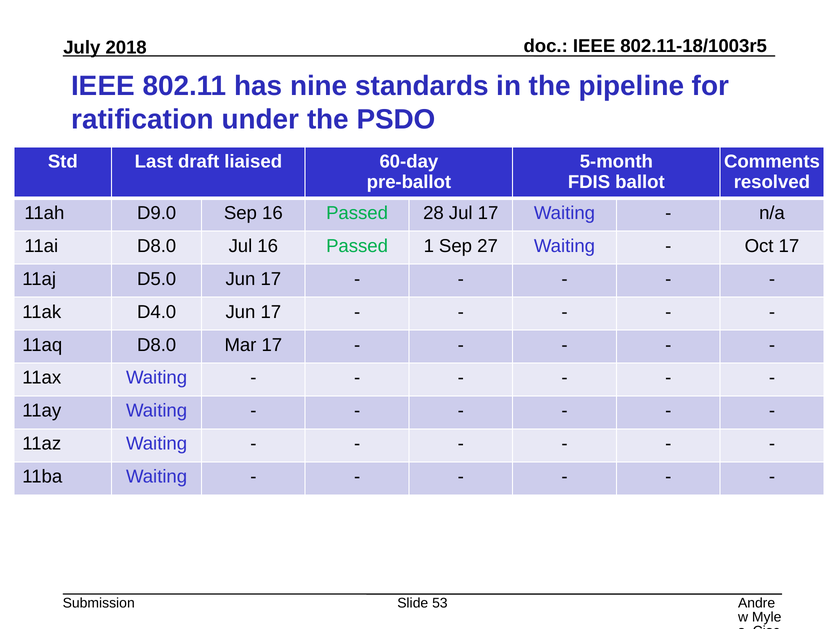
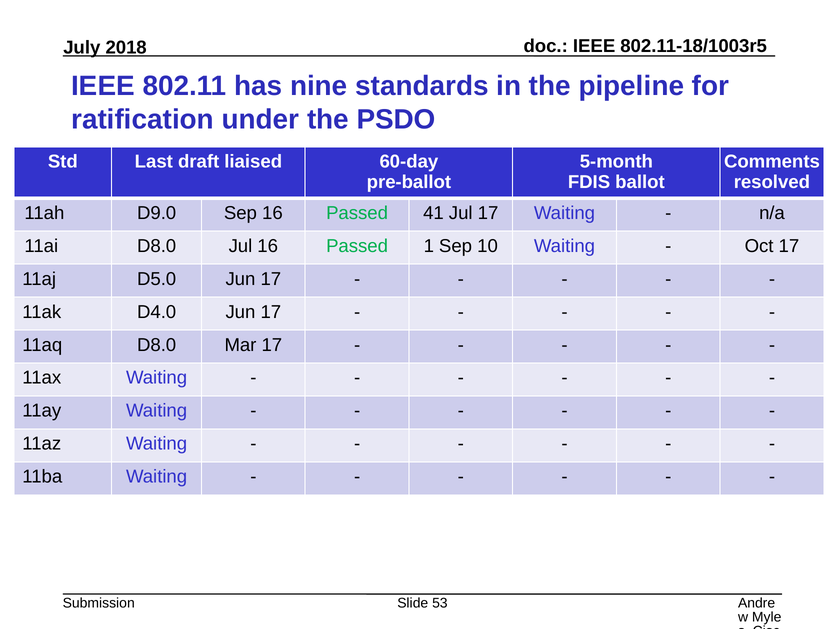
28: 28 -> 41 (433, 213)
27: 27 -> 10 (488, 246)
